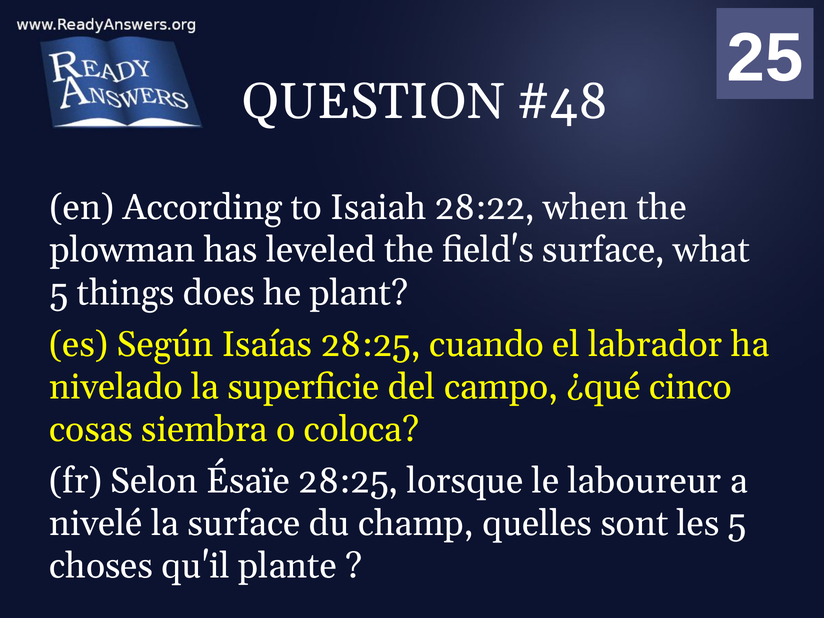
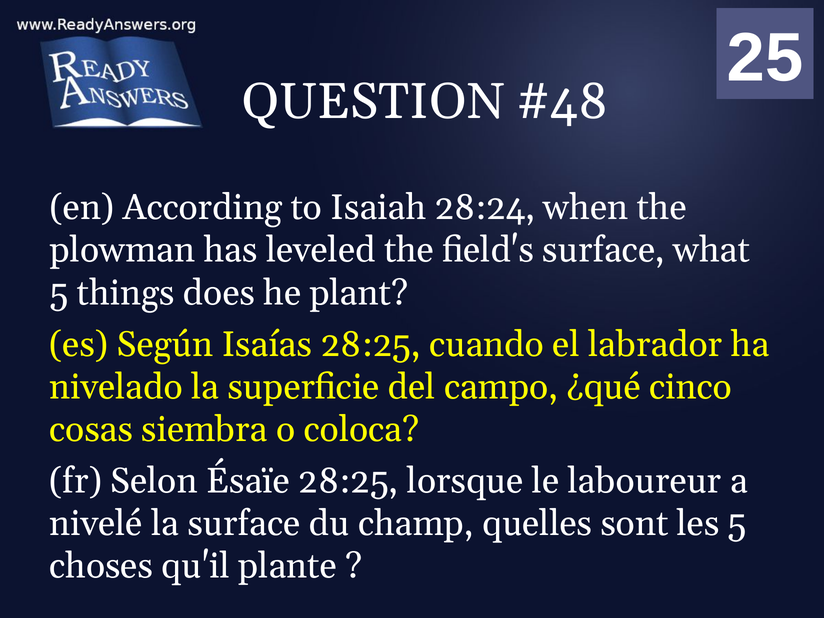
28:22: 28:22 -> 28:24 (485, 208)
